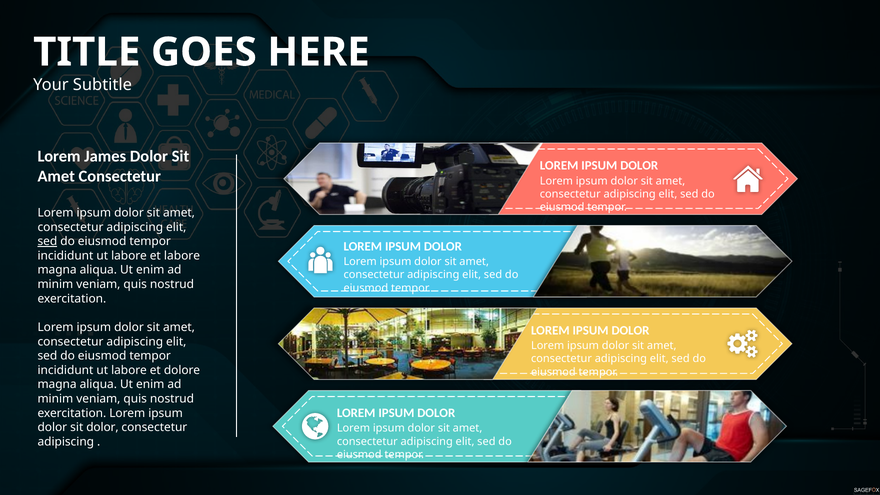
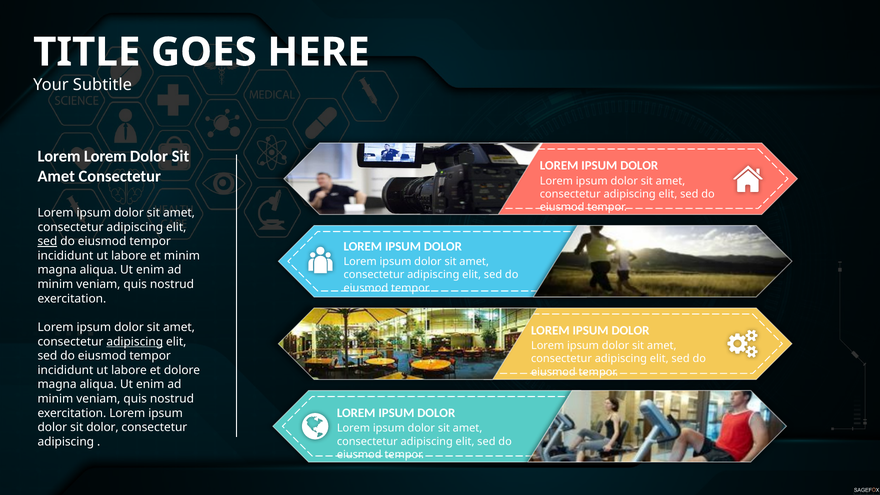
Lorem James: James -> Lorem (105, 156)
et labore: labore -> minim (182, 256)
adipiscing underline: none -> present (135, 342)
